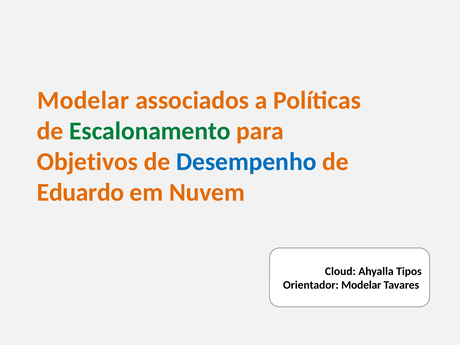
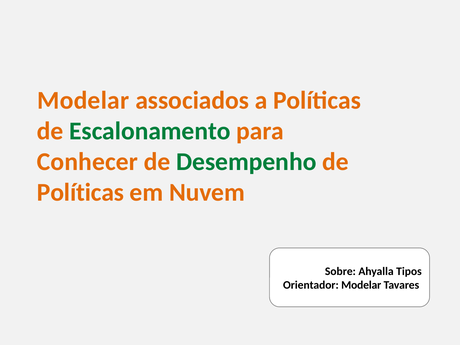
Objetivos: Objetivos -> Conhecer (87, 162)
Desempenho colour: blue -> green (246, 162)
Eduardo: Eduardo -> Políticas (80, 192)
Cloud: Cloud -> Sobre (340, 271)
